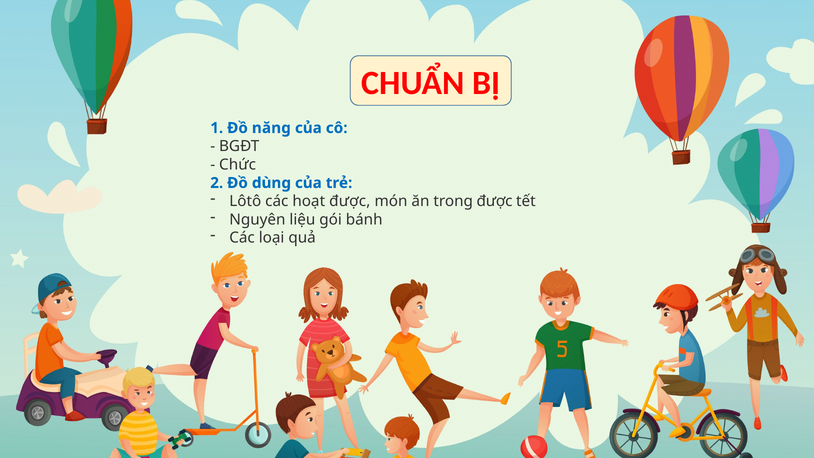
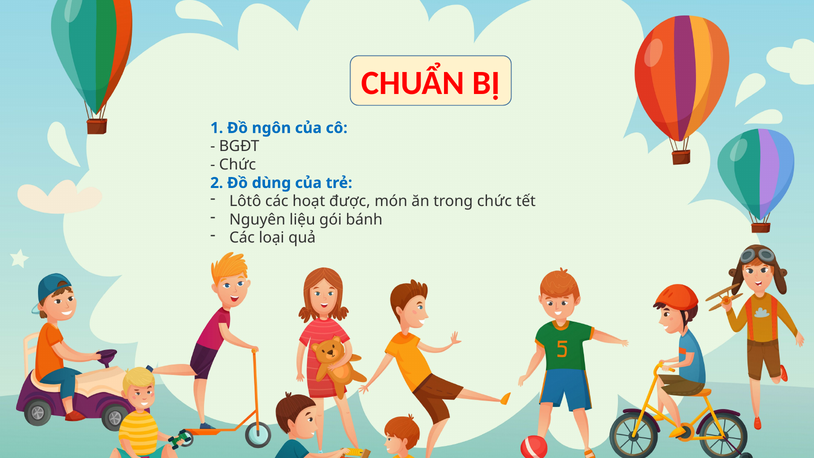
năng: năng -> ngôn (271, 128)
trong được: được -> chức (494, 201)
